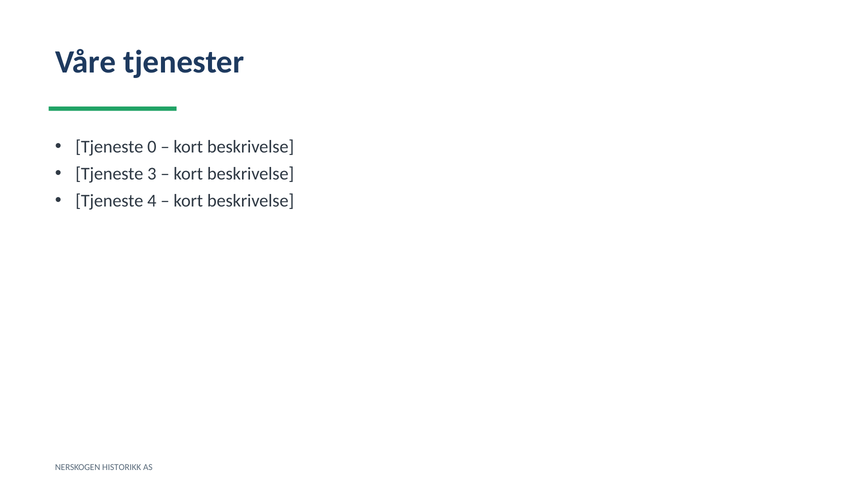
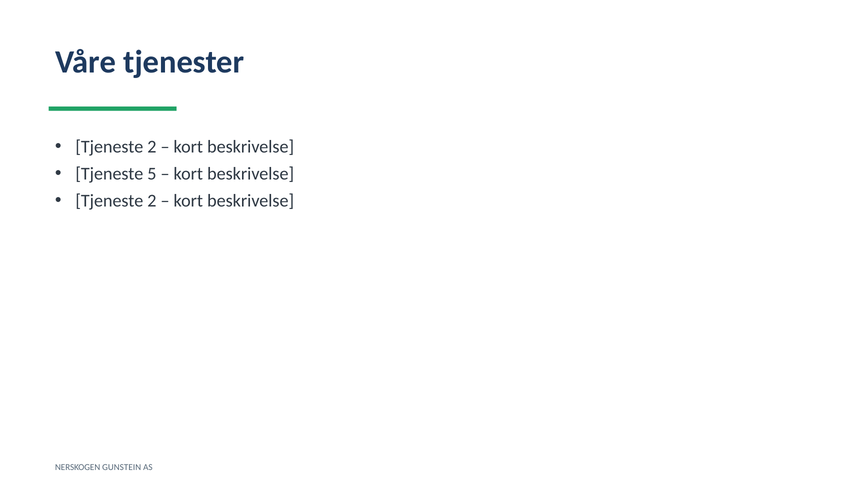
0: 0 -> 2 (152, 147)
3: 3 -> 5 (152, 174)
4: 4 -> 2 (152, 201)
HISTORIKK: HISTORIKK -> GUNSTEIN (122, 467)
